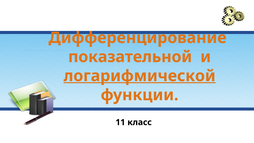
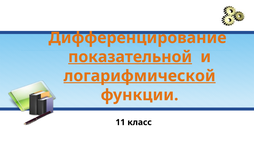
показательной underline: none -> present (130, 57)
